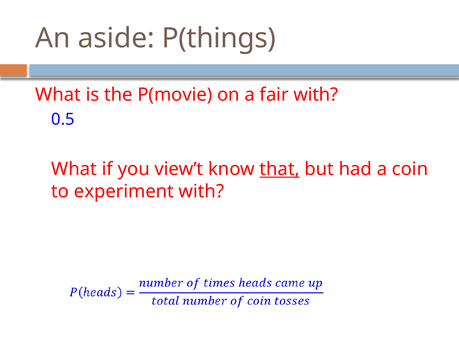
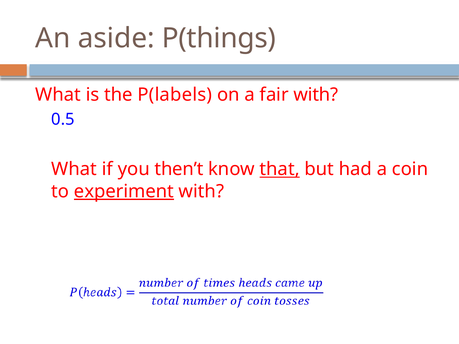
P(movie: P(movie -> P(labels (175, 95)
view’t: view’t -> then’t (179, 169)
experiment underline: none -> present (124, 192)
